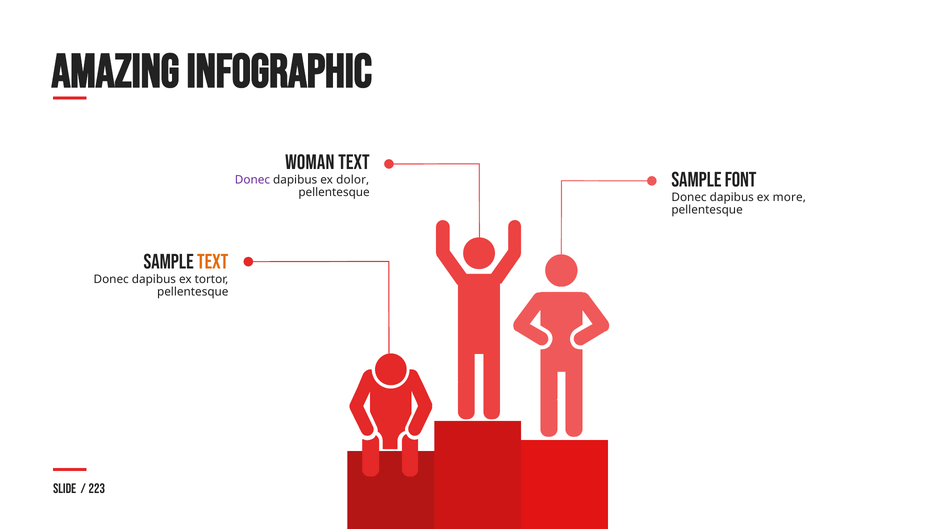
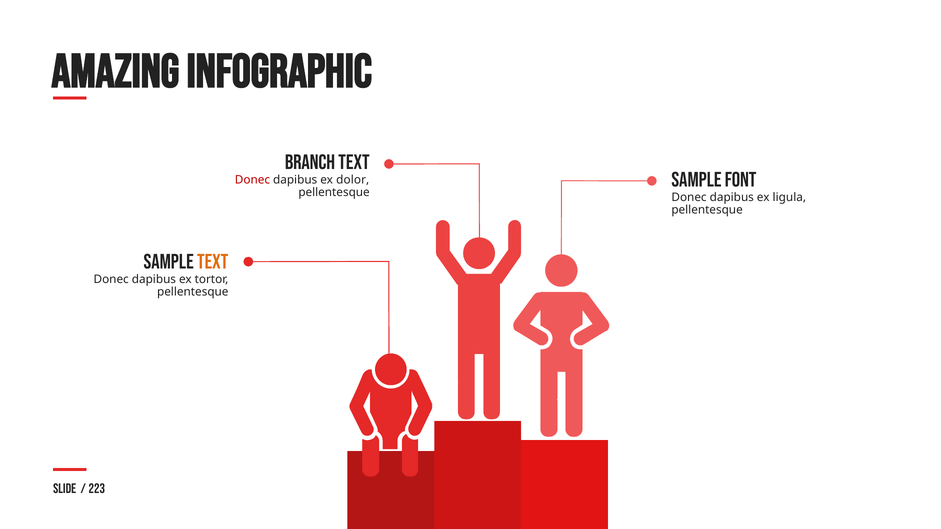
Woman: Woman -> Branch (310, 163)
Donec colour: purple -> red (252, 180)
more: more -> ligula (789, 198)
